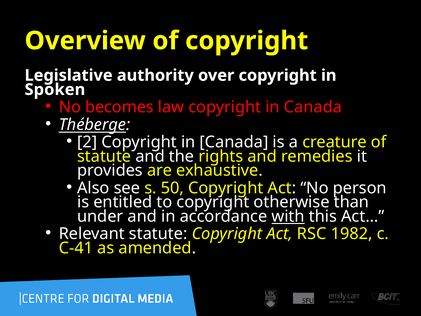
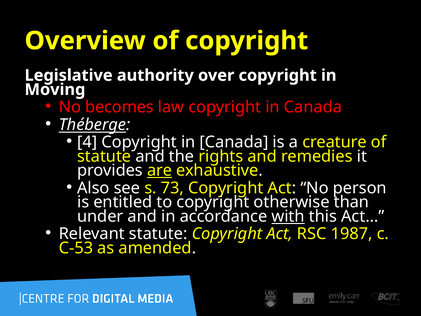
Spoken: Spoken -> Moving (55, 90)
2: 2 -> 4 (87, 142)
are underline: none -> present (160, 170)
50: 50 -> 73 (172, 188)
1982: 1982 -> 1987 (352, 234)
C-41: C-41 -> C-53 (76, 248)
